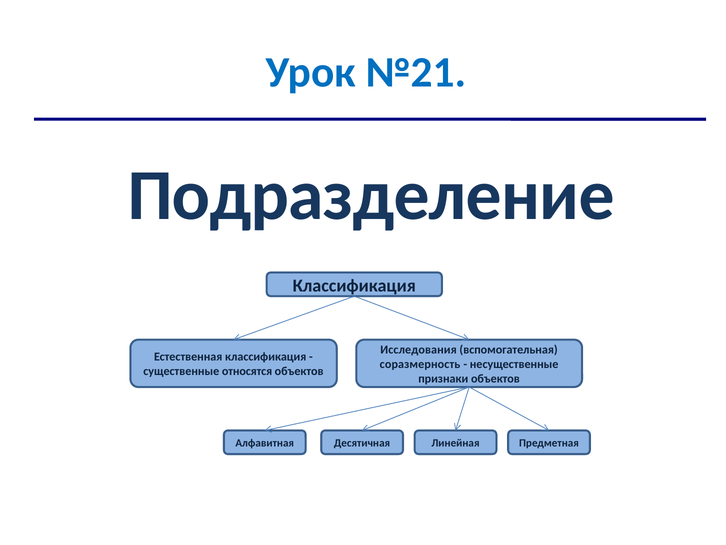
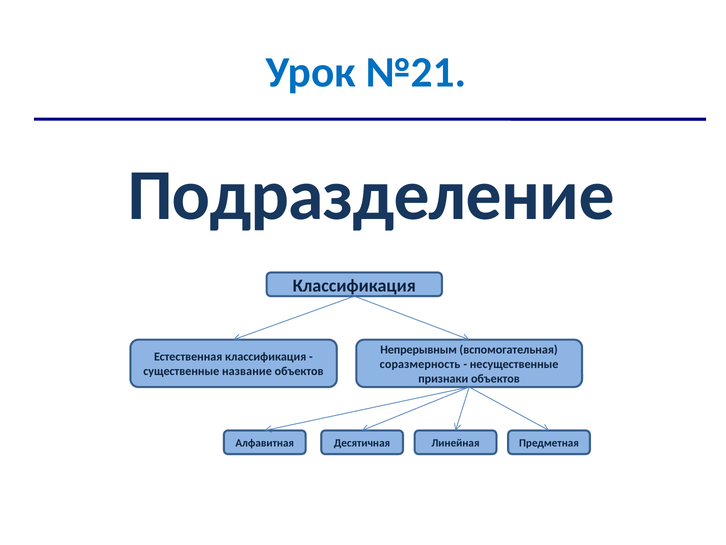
Исследования: Исследования -> Непрерывным (419, 349)
относятся: относятся -> название (247, 371)
